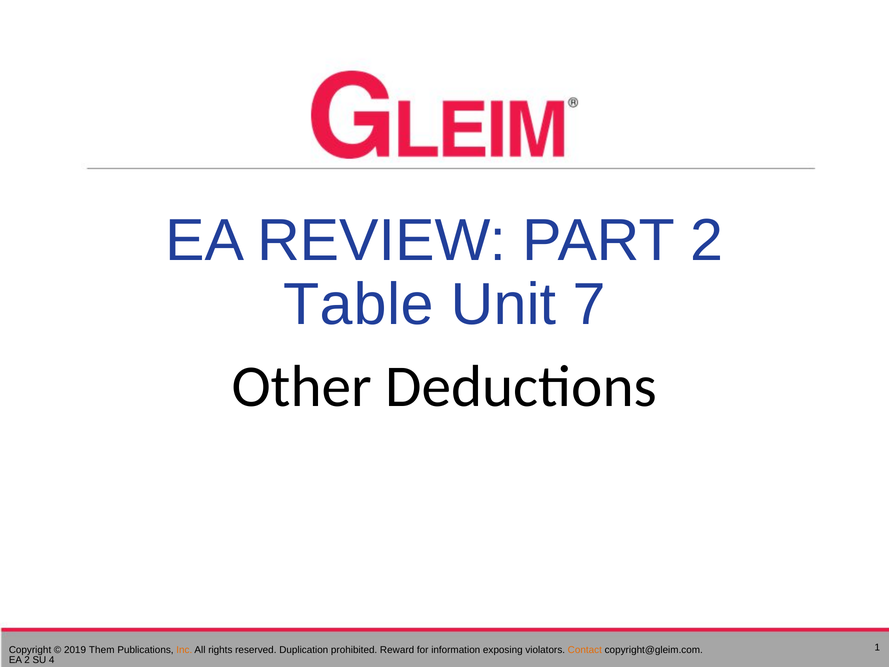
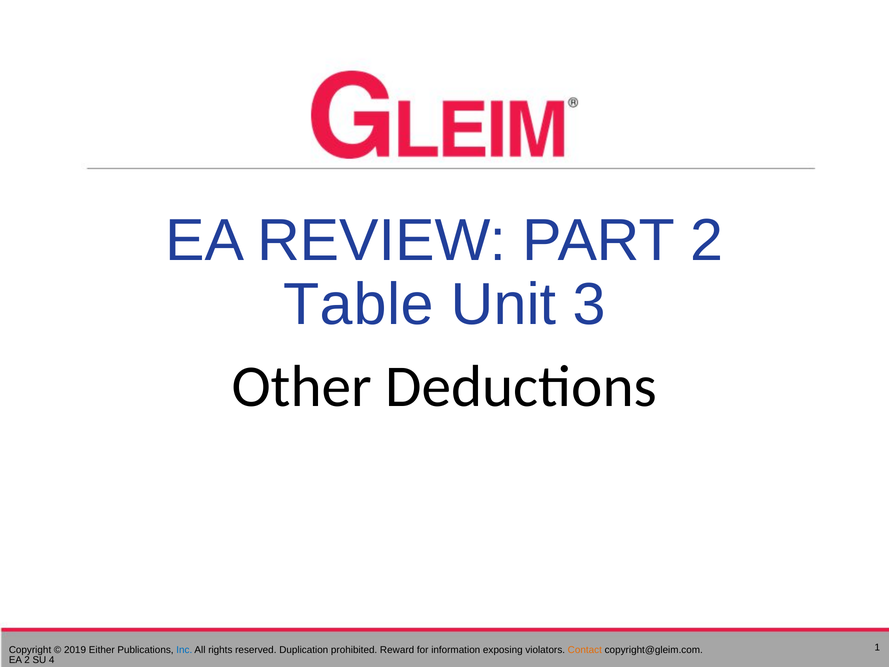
7: 7 -> 3 (589, 304)
Them: Them -> Either (102, 650)
Inc colour: orange -> blue (184, 650)
